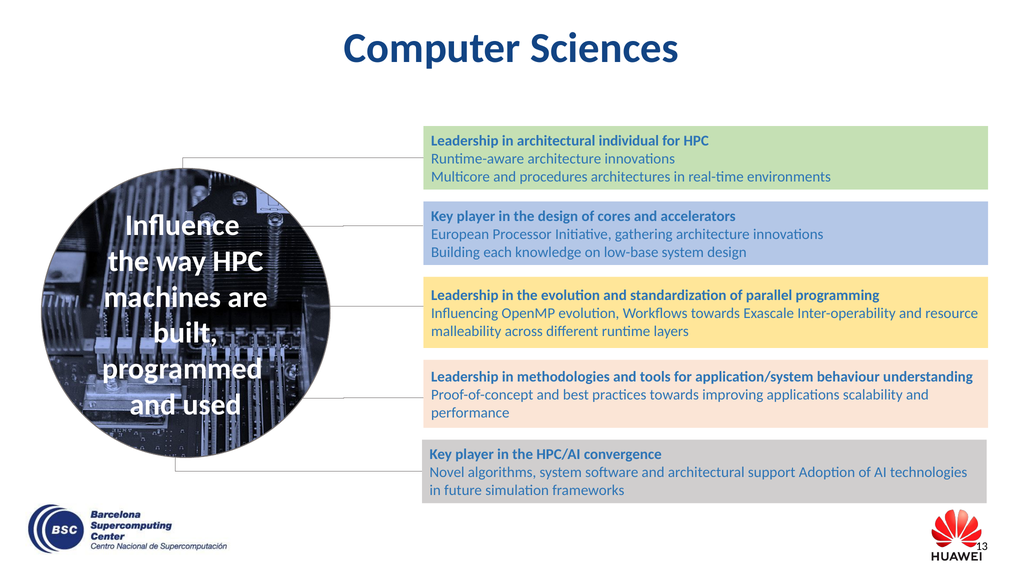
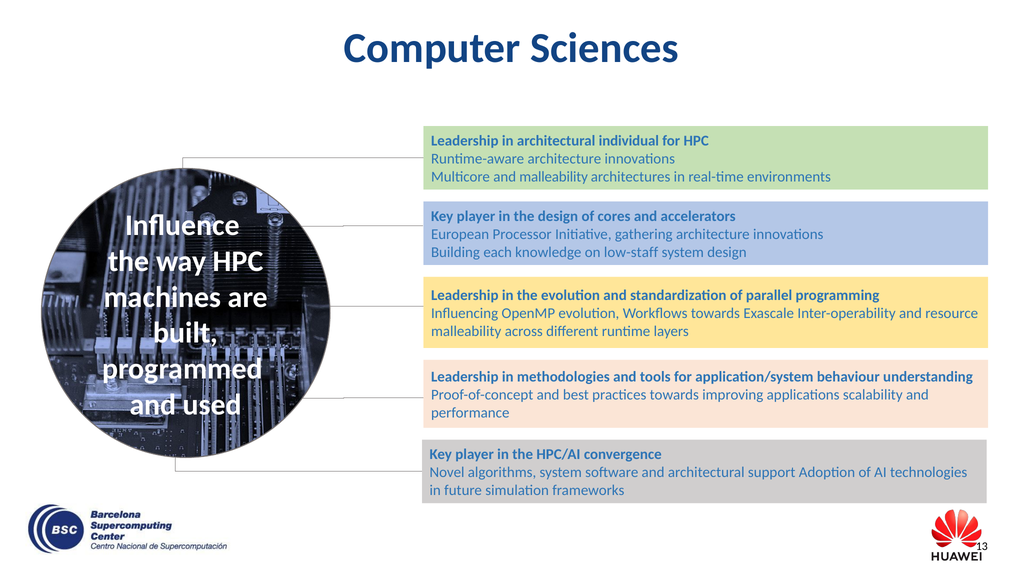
and procedures: procedures -> malleability (554, 177)
low-base: low-base -> low-staff (631, 252)
